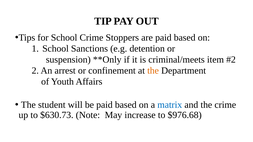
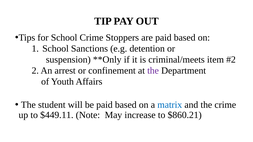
the colour: orange -> purple (153, 71)
$630.73: $630.73 -> $449.11 (57, 115)
$976.68: $976.68 -> $860.21 (185, 115)
